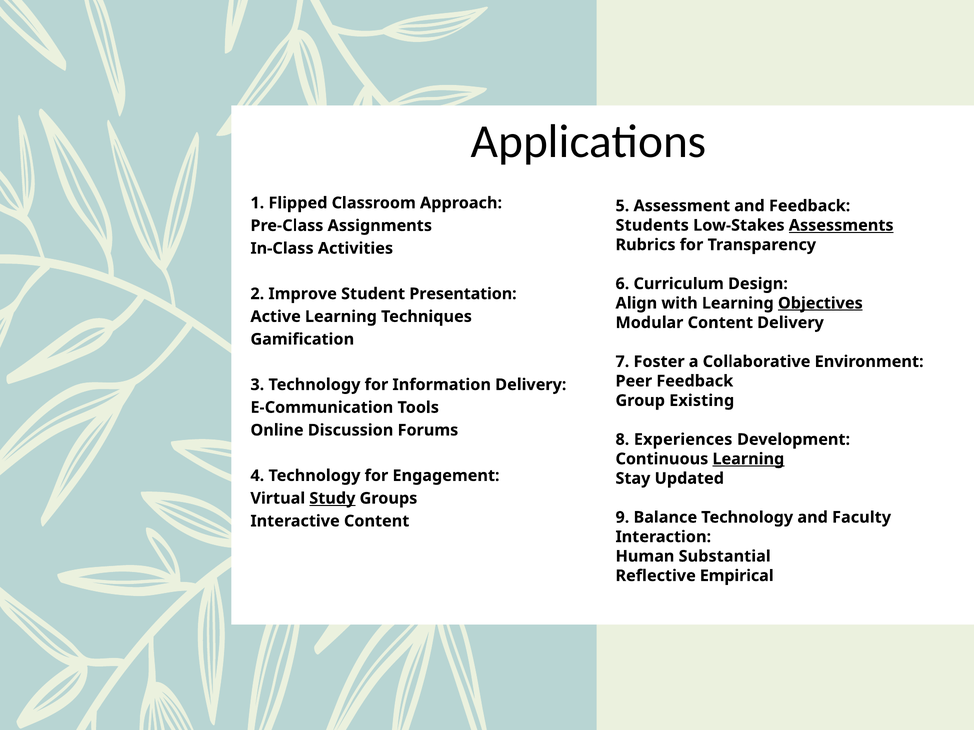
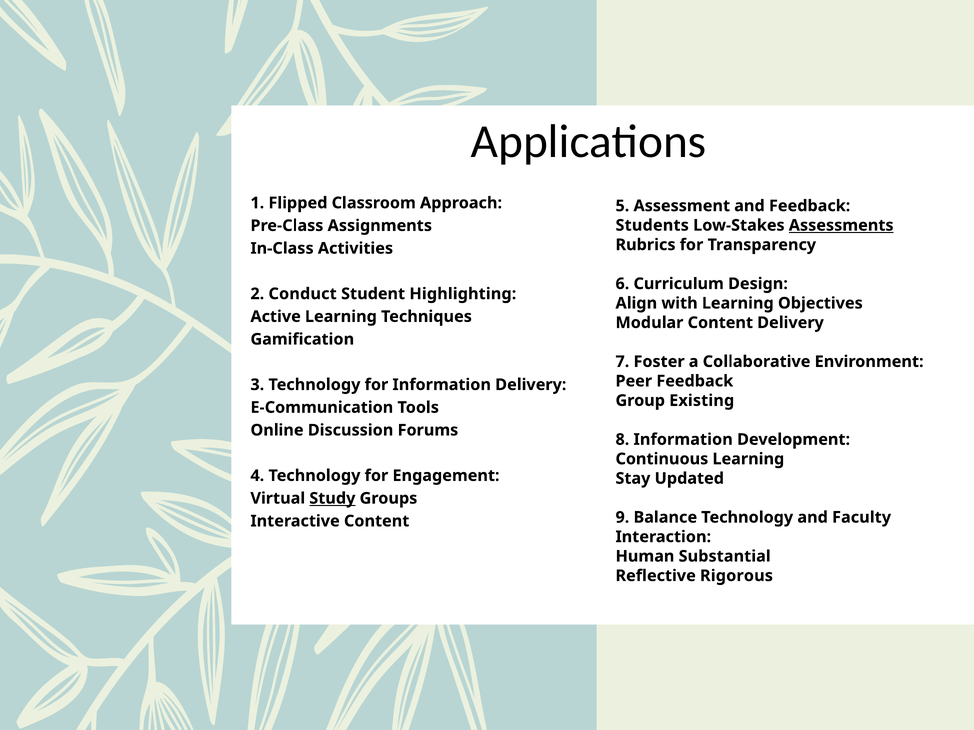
Improve: Improve -> Conduct (303, 294)
Presentation: Presentation -> Highlighting (463, 294)
Objectives underline: present -> none (820, 303)
8 Experiences: Experiences -> Information (683, 440)
Learning underline: present -> none (748, 459)
Empirical: Empirical -> Rigorous (736, 576)
